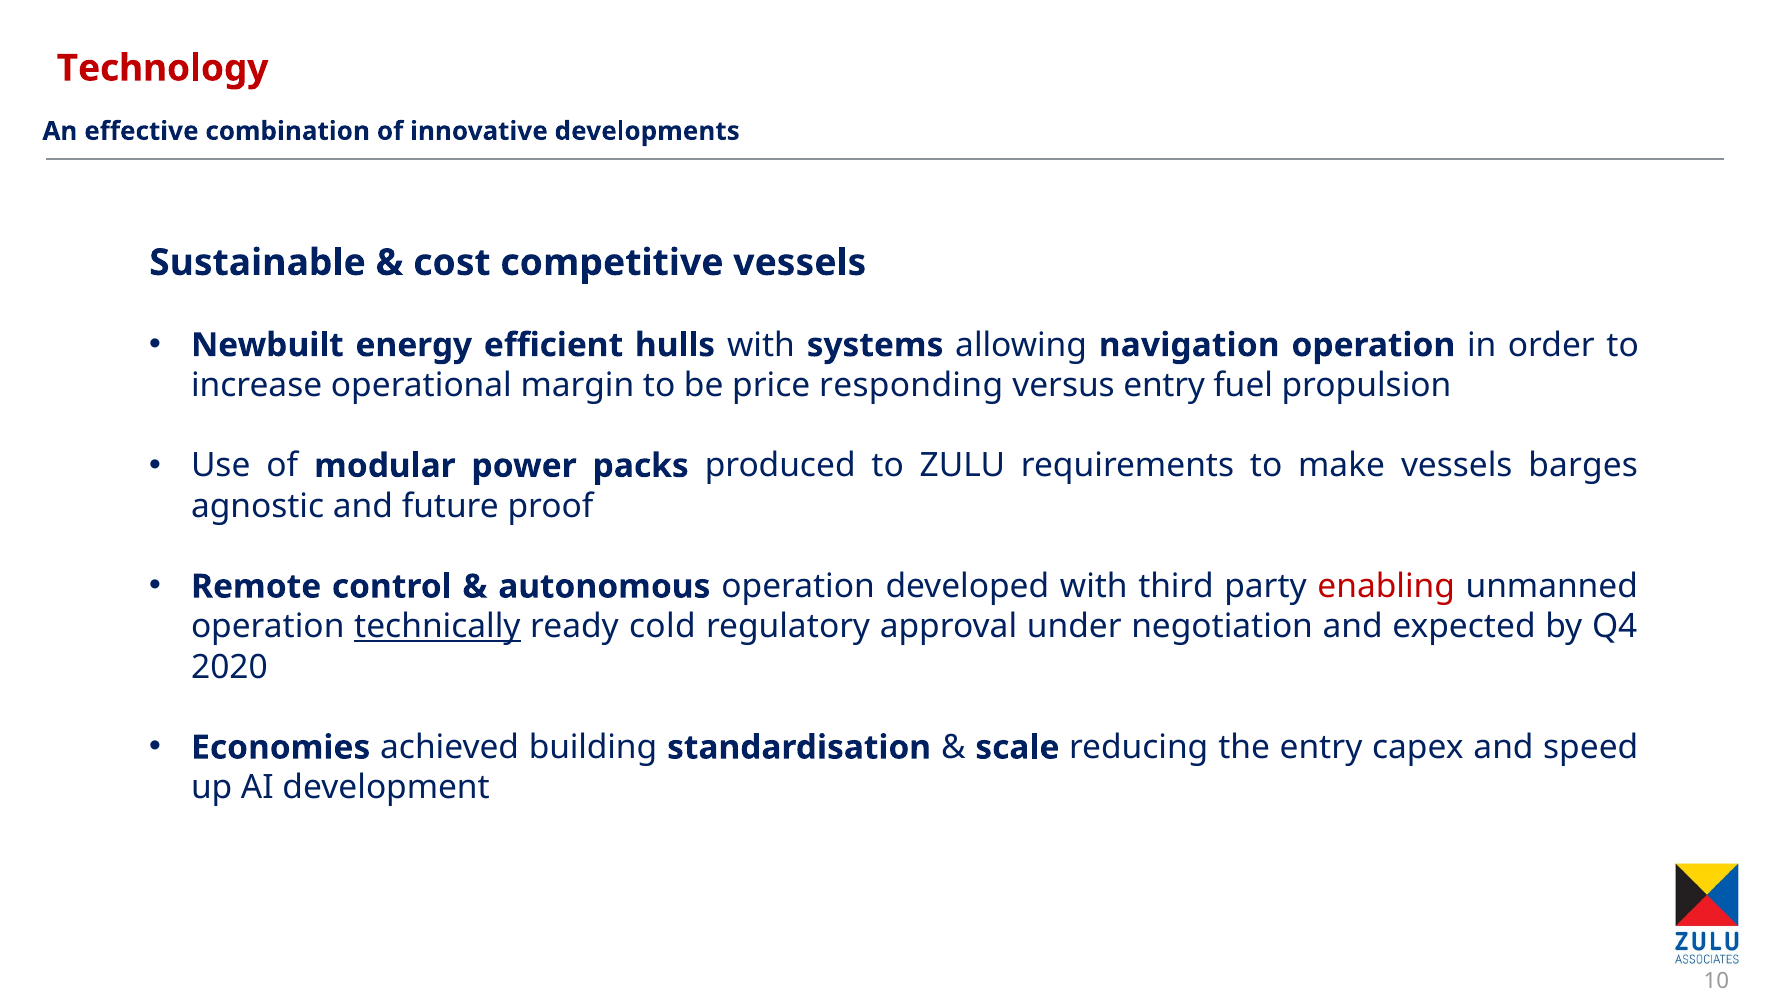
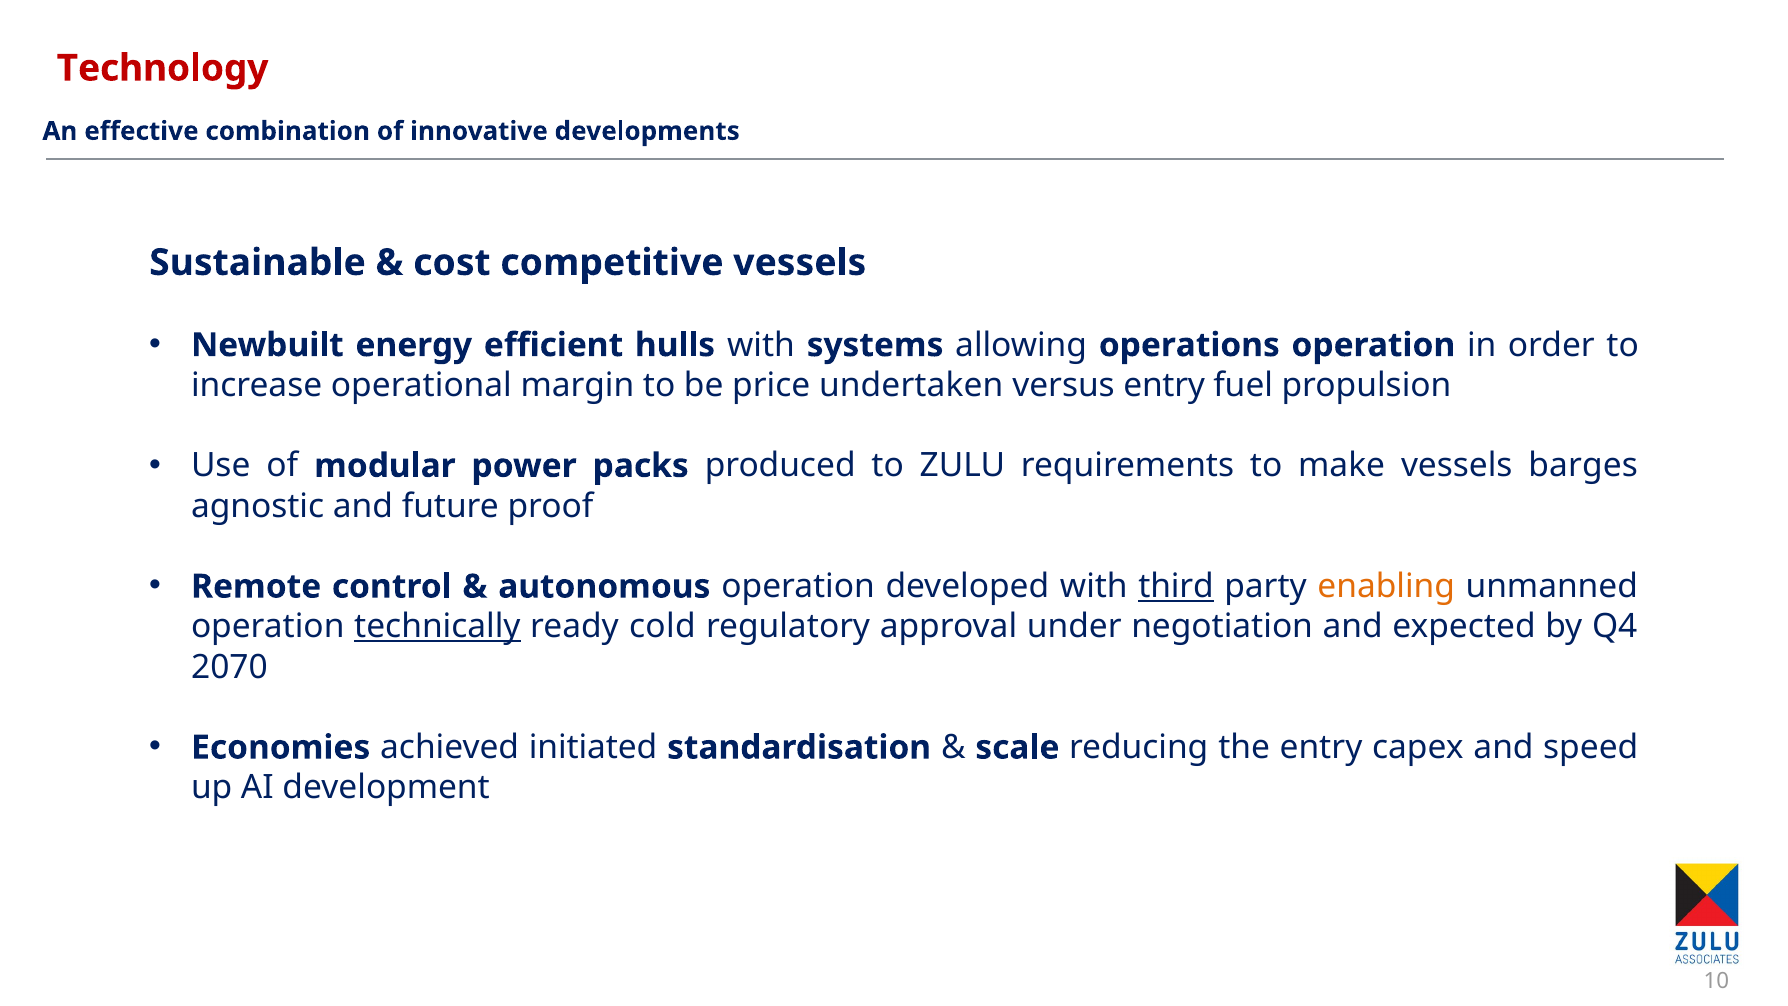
navigation: navigation -> operations (1189, 345)
responding: responding -> undertaken (911, 385)
third underline: none -> present (1176, 586)
enabling colour: red -> orange (1386, 586)
2020: 2020 -> 2070 (229, 667)
building: building -> initiated (593, 747)
